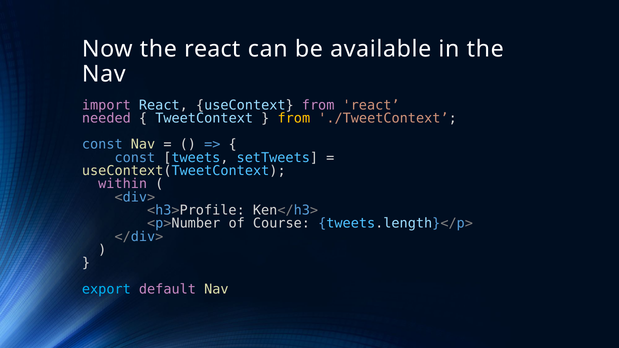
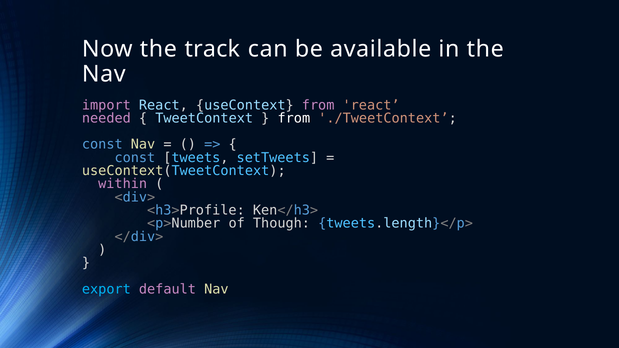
the react: react -> track (212, 49)
from colour: yellow -> white (294, 118)
Course: Course -> Though (281, 224)
